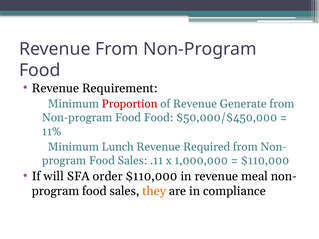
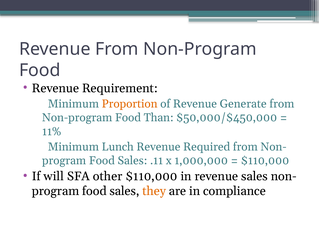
Proportion colour: red -> orange (130, 104)
Food Food: Food -> Than (159, 118)
order: order -> other (108, 176)
revenue meal: meal -> sales (254, 176)
